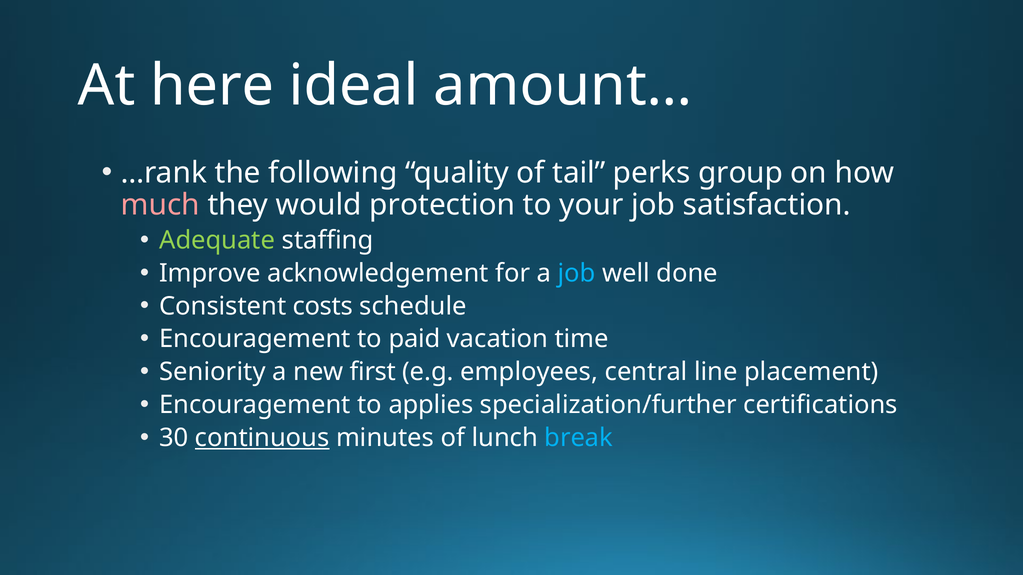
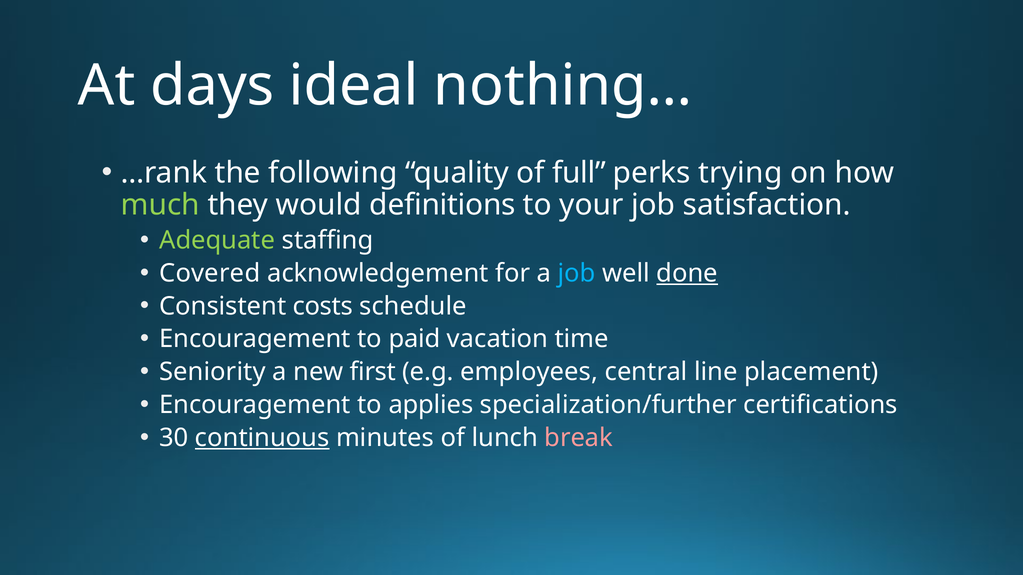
here: here -> days (212, 86)
amount…: amount… -> nothing… (563, 86)
tail: tail -> full (579, 173)
group: group -> trying (740, 173)
much colour: pink -> light green (160, 205)
protection: protection -> definitions (442, 205)
Improve: Improve -> Covered (210, 273)
done underline: none -> present (687, 273)
break colour: light blue -> pink (579, 438)
